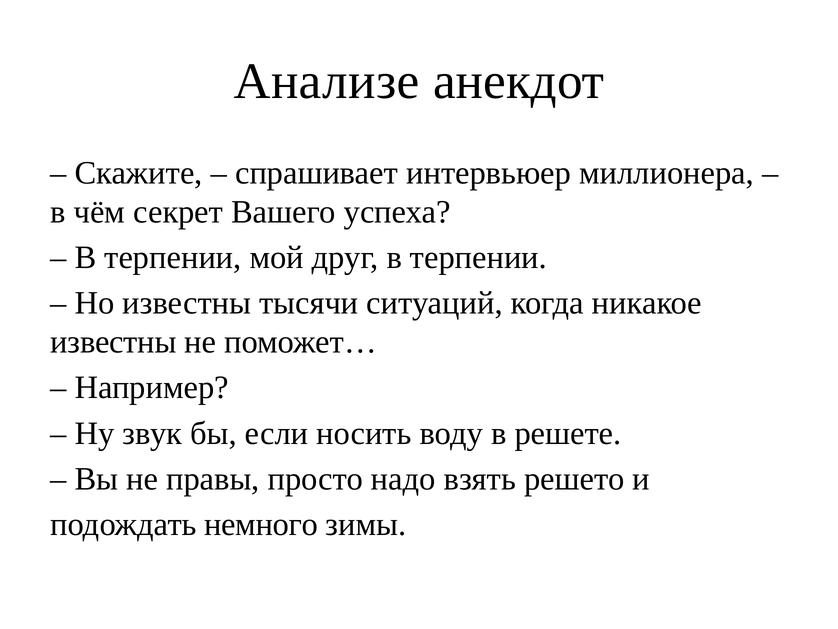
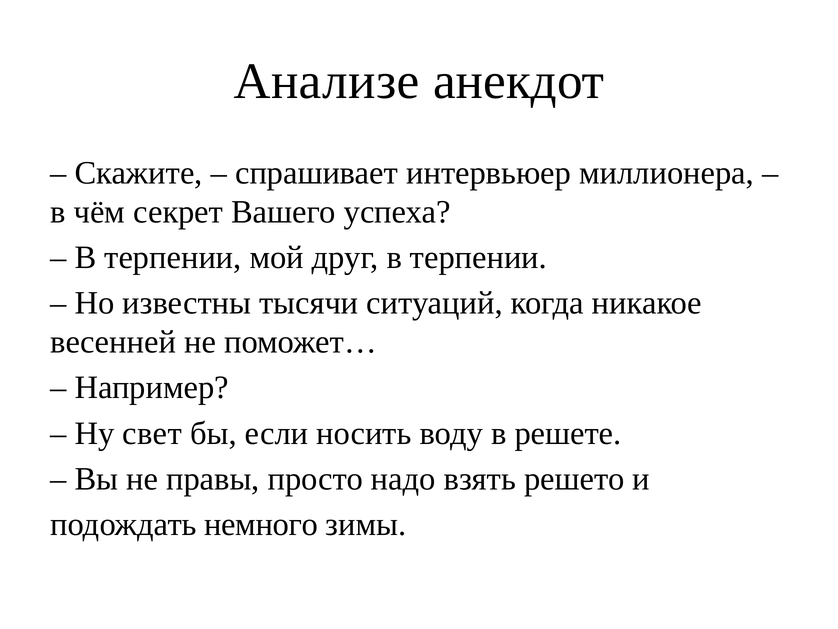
известны: известны -> весенней (113, 342)
звук: звук -> свет (152, 433)
